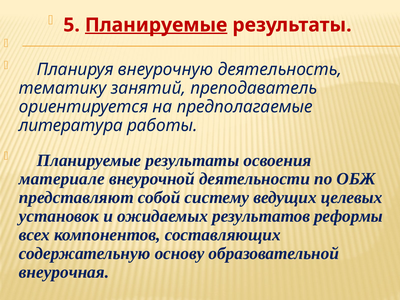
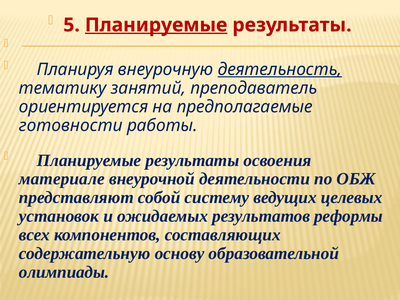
деятельность underline: none -> present (280, 70)
литература: литература -> готовности (71, 125)
внеурочная: внеурочная -> олимпиады (64, 272)
